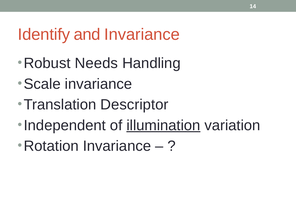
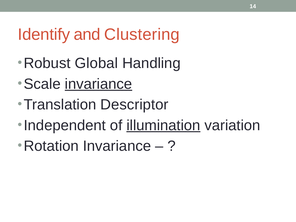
and Invariance: Invariance -> Clustering (142, 34)
Needs: Needs -> Global (96, 63)
invariance underline: none -> present (98, 84)
